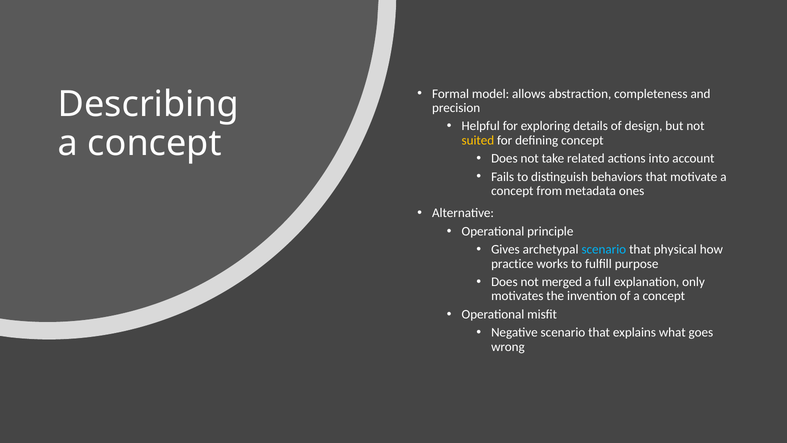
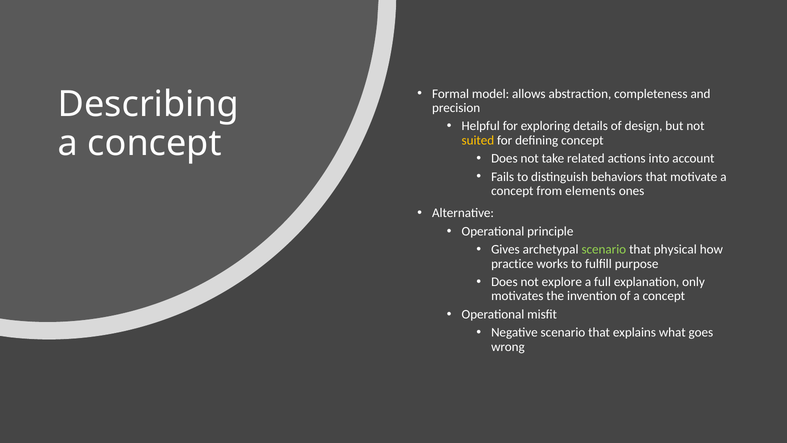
metadata: metadata -> elements (590, 191)
scenario colour: light blue -> light green (604, 249)
merged: merged -> explore (562, 282)
